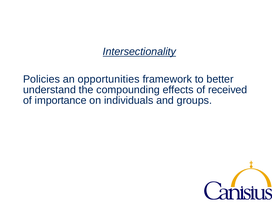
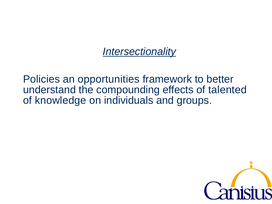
received: received -> talented (228, 90)
importance: importance -> knowledge (61, 100)
